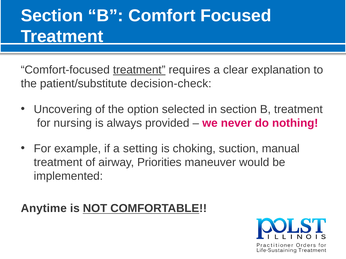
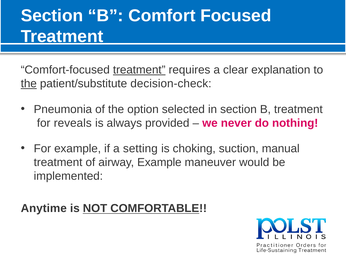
the underline: none -> present (29, 84)
Uncovering: Uncovering -> Pneumonia (63, 109)
nursing: nursing -> reveals (73, 123)
airway Priorities: Priorities -> Example (159, 163)
